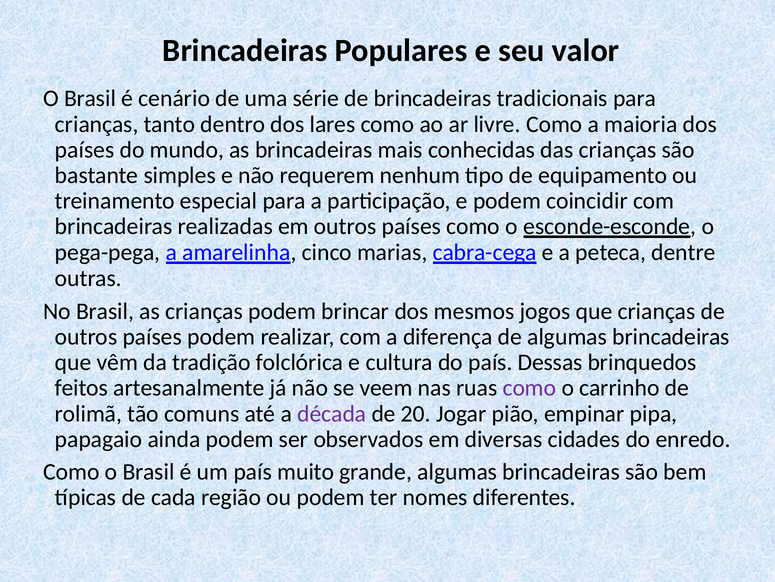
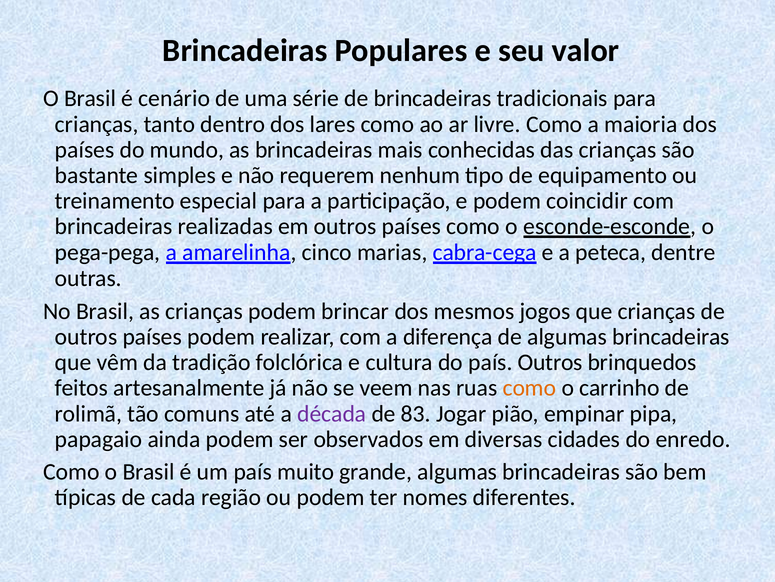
país Dessas: Dessas -> Outros (550, 362)
como colour: purple -> orange (529, 388)
20: 20 -> 83 (416, 413)
